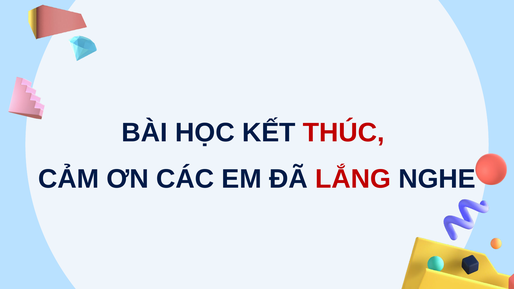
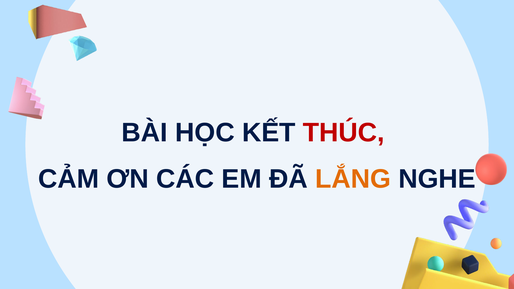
LẮNG colour: red -> orange (353, 179)
